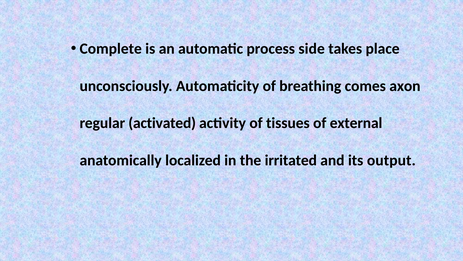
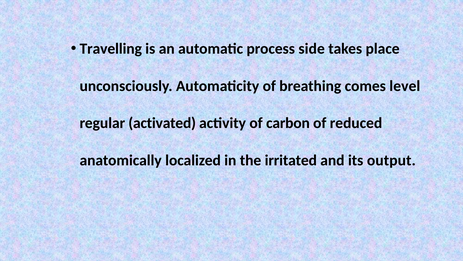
Complete: Complete -> Travelling (111, 49)
axon: axon -> level (405, 86)
tissues: tissues -> carbon (288, 123)
external: external -> reduced (356, 123)
